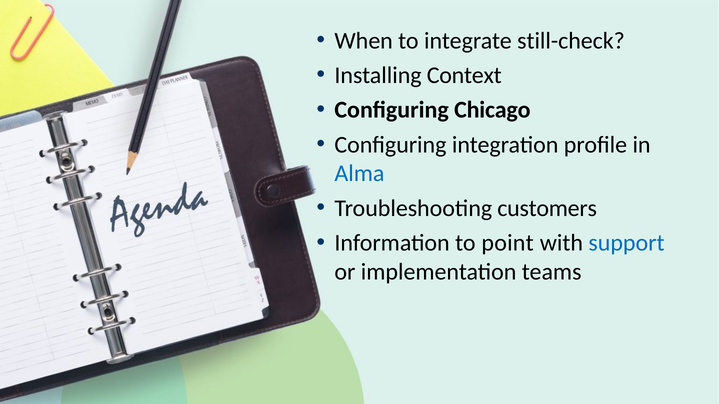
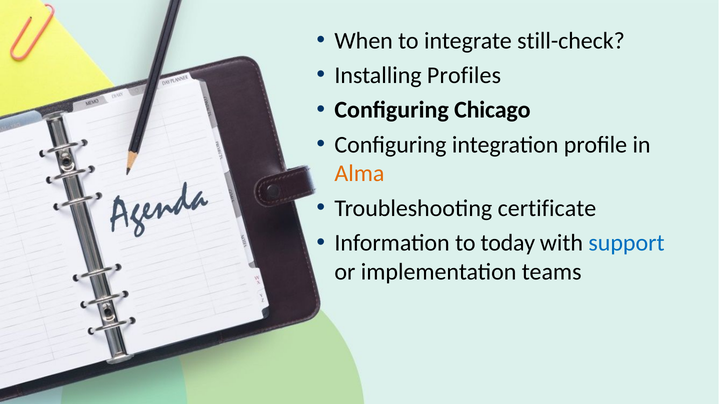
Context: Context -> Profiles (464, 75)
Alma colour: blue -> orange (359, 174)
customers: customers -> certificate (547, 208)
point: point -> today (508, 243)
